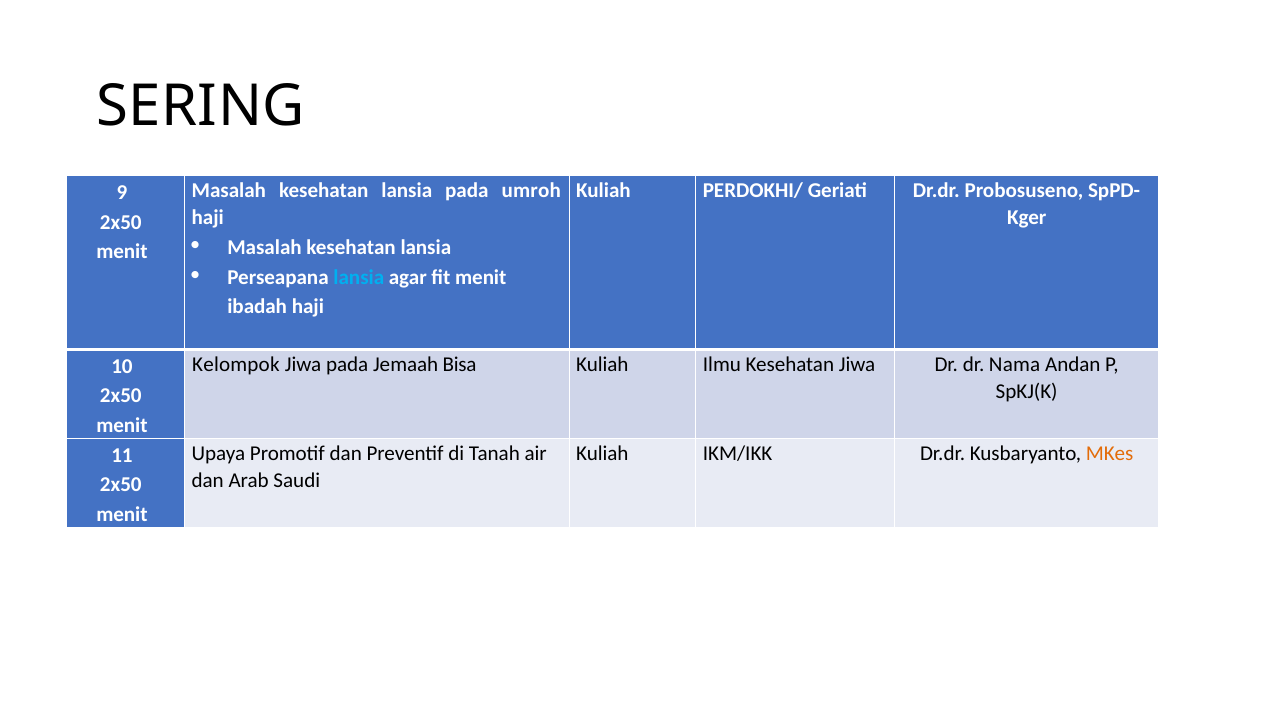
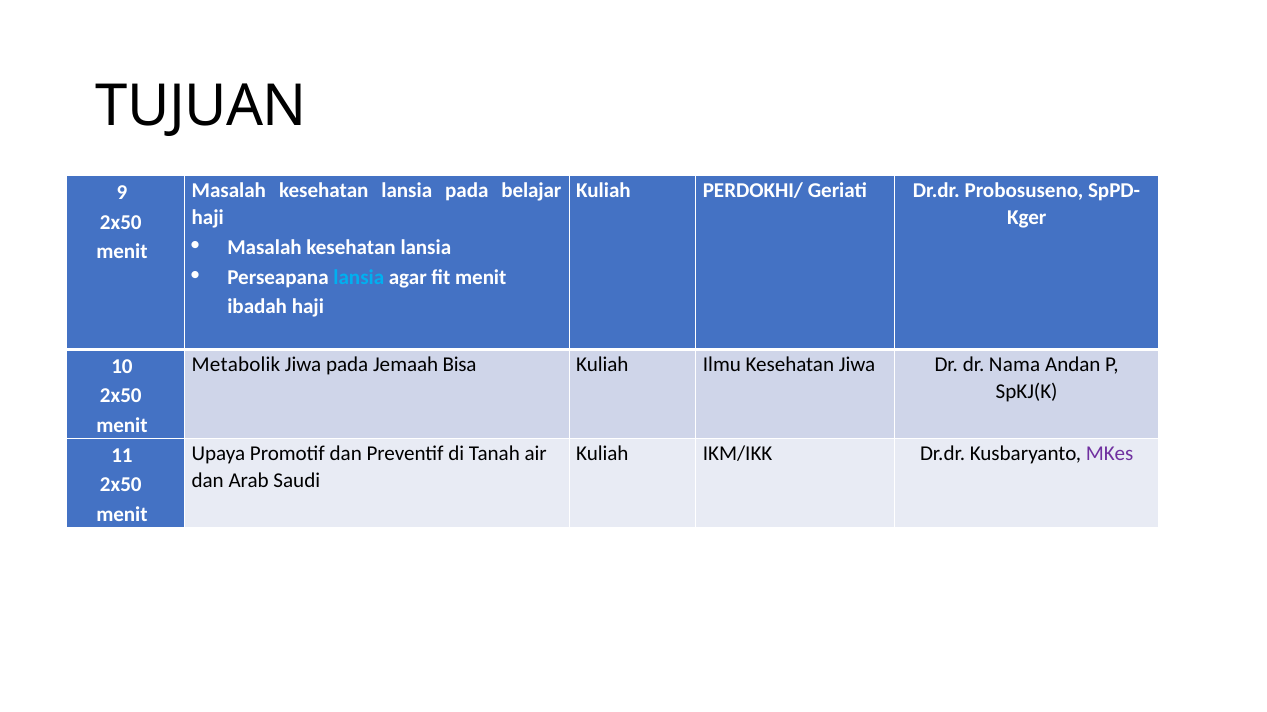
SERING: SERING -> TUJUAN (201, 106)
umroh: umroh -> belajar (531, 191)
Kelompok: Kelompok -> Metabolik (236, 365)
MKes colour: orange -> purple (1110, 454)
